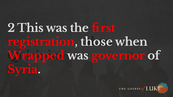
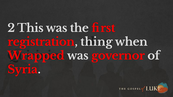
those: those -> thing (96, 42)
